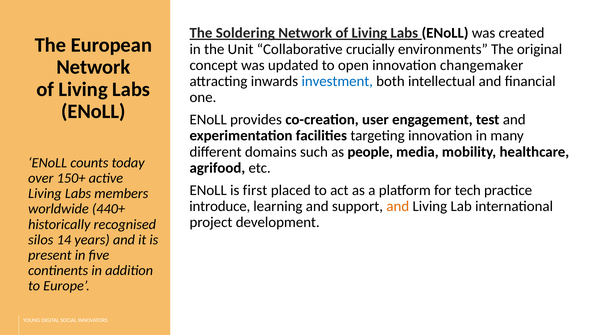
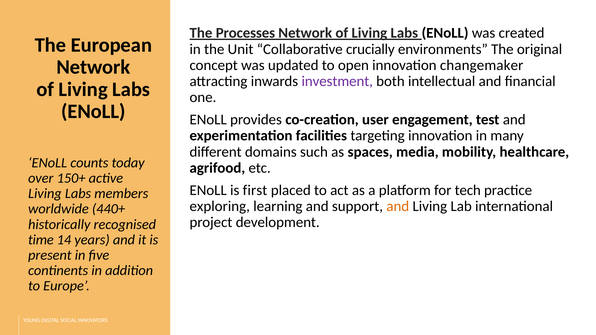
Soldering: Soldering -> Processes (245, 33)
investment colour: blue -> purple (337, 81)
people: people -> spaces (370, 152)
introduce: introduce -> exploring (220, 206)
silos: silos -> time (41, 240)
